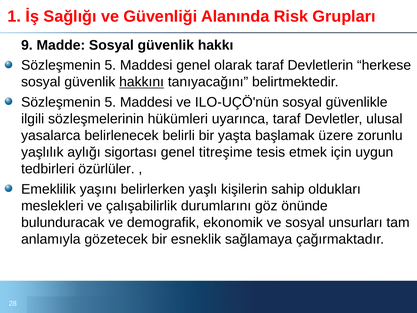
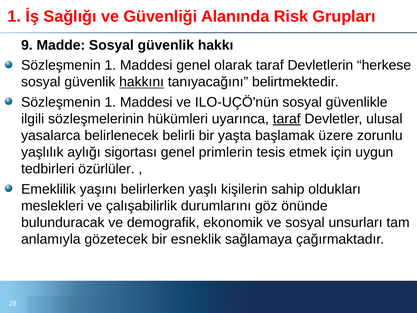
5: 5 -> 1 (110, 65)
5: 5 -> 1 (110, 102)
taraf underline: none -> present (287, 119)
titreşime: titreşime -> primlerin (226, 152)
